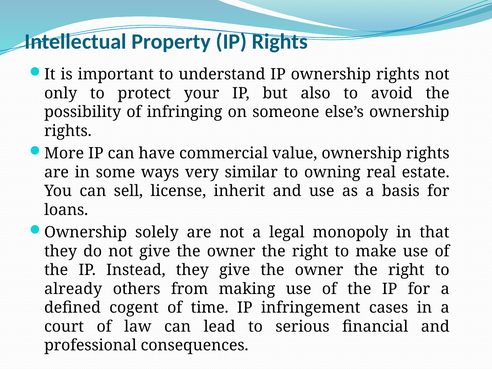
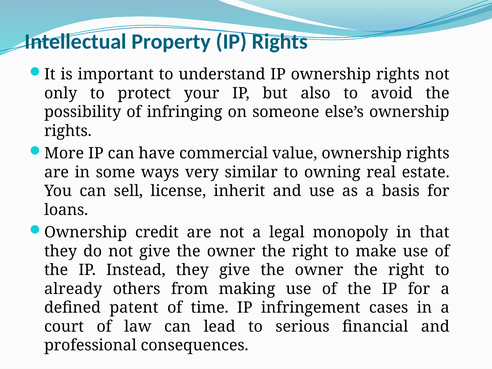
solely: solely -> credit (157, 232)
cogent: cogent -> patent (134, 308)
